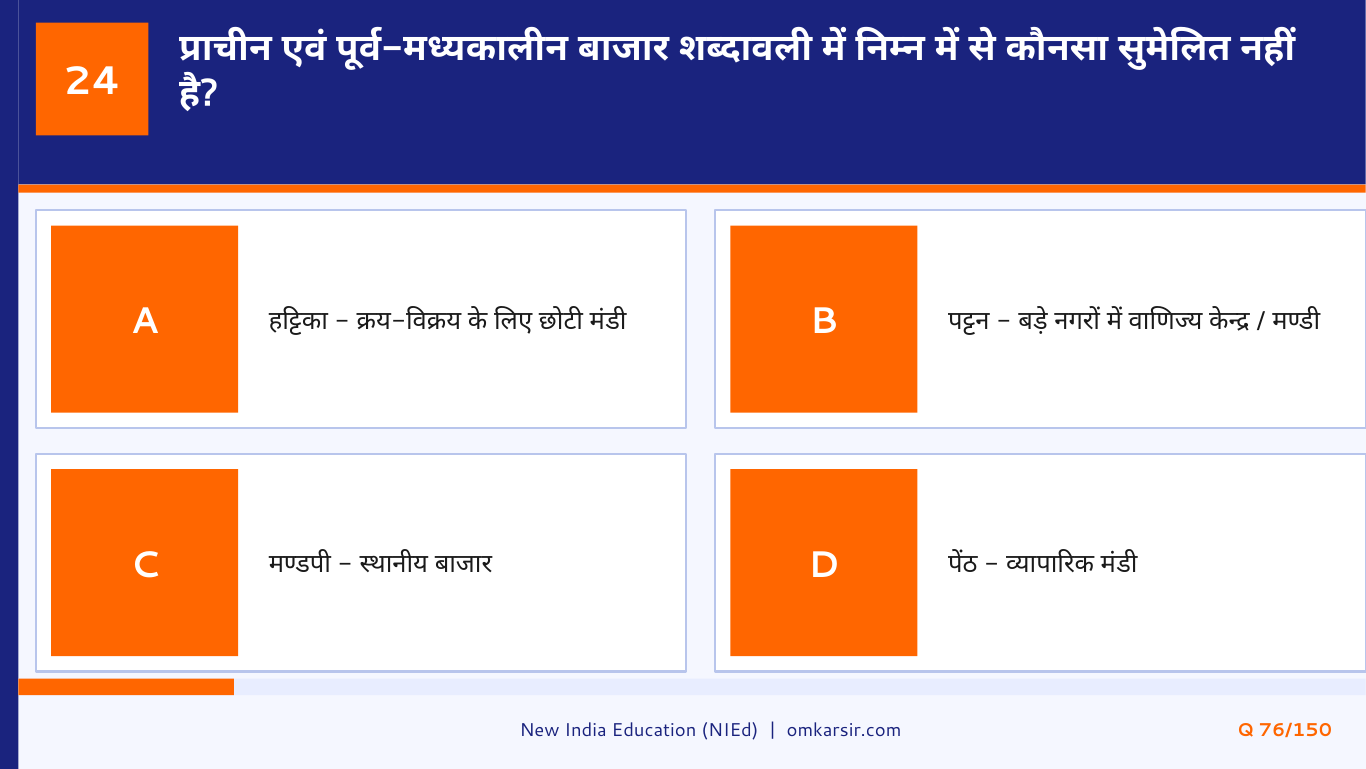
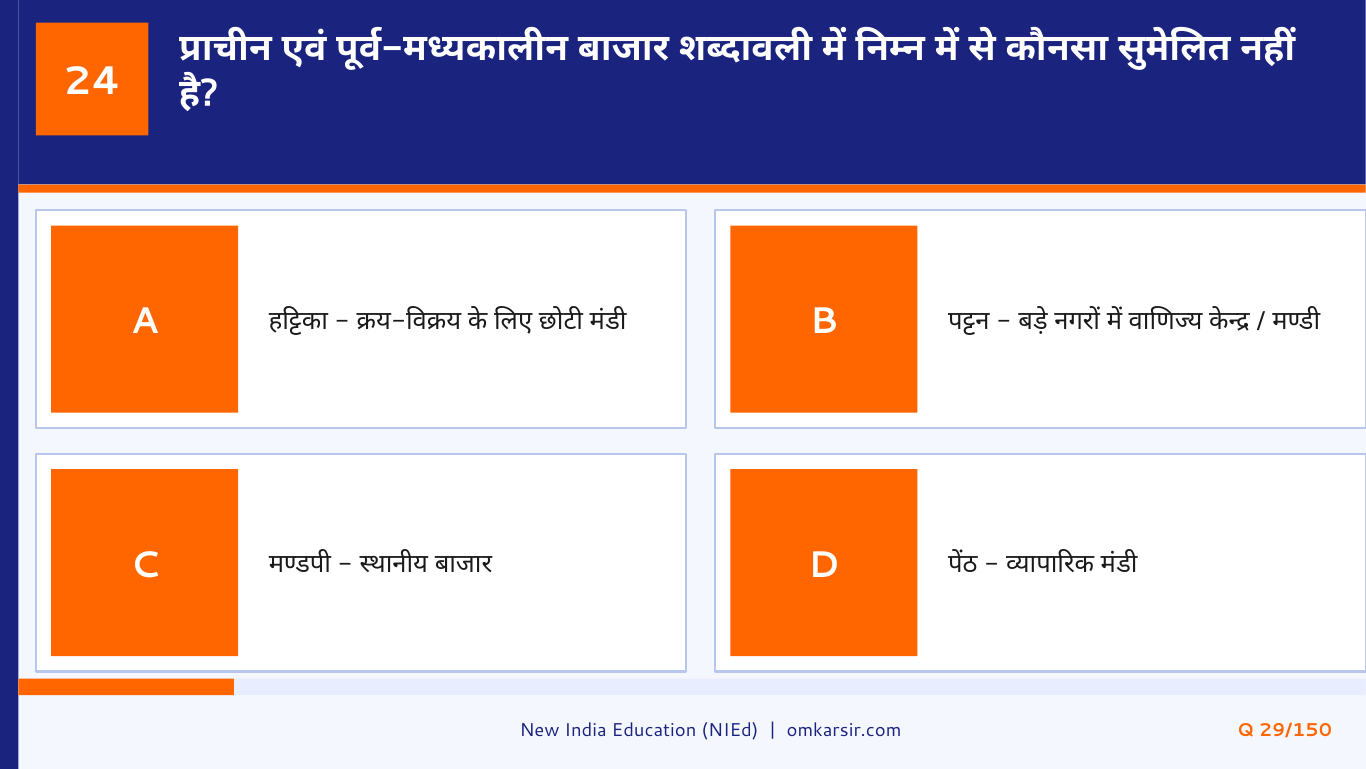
76/150: 76/150 -> 29/150 (1295, 730)
